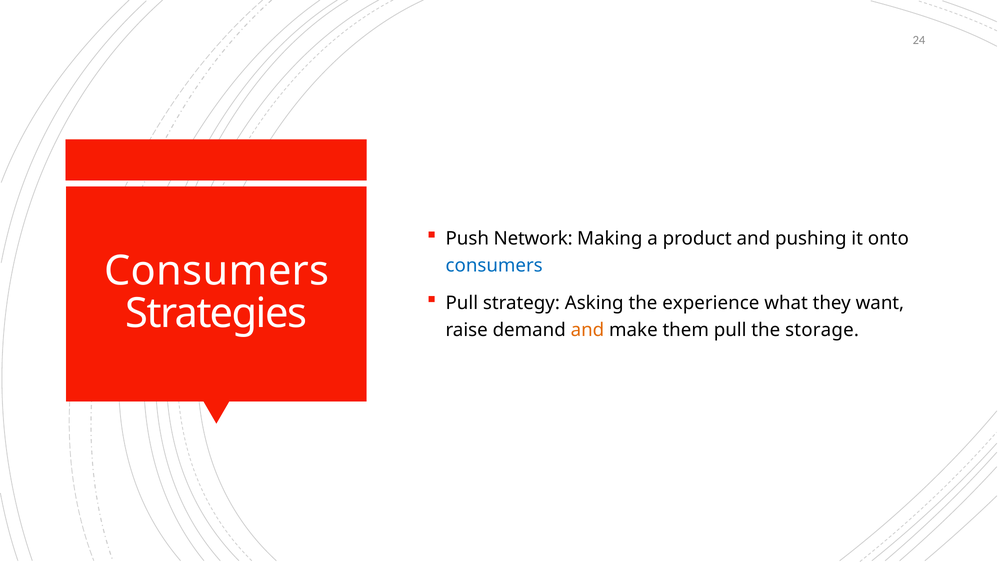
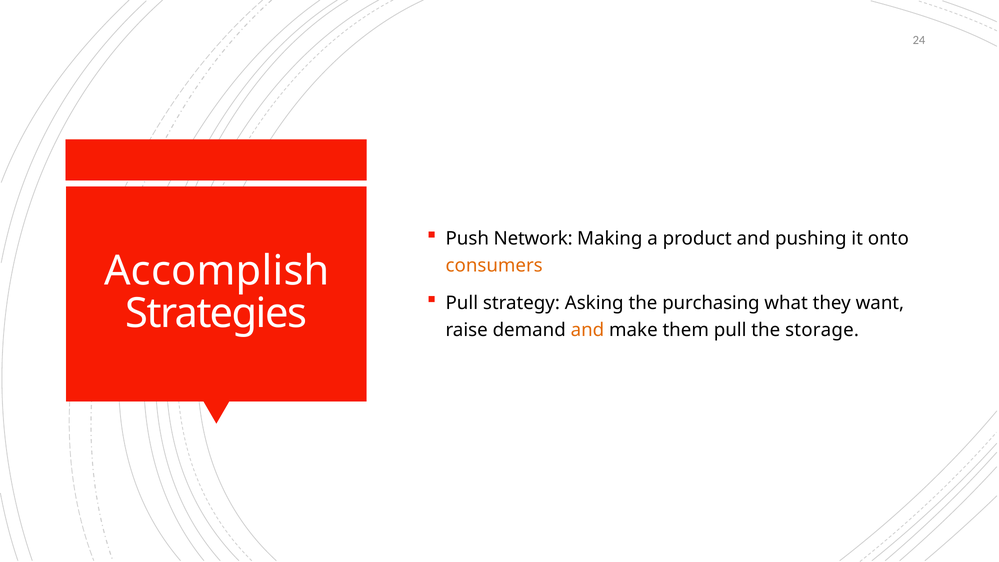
Consumers: Consumers -> Accomplish (217, 271)
consumers colour: blue -> orange (494, 266)
experience: experience -> purchasing (711, 303)
